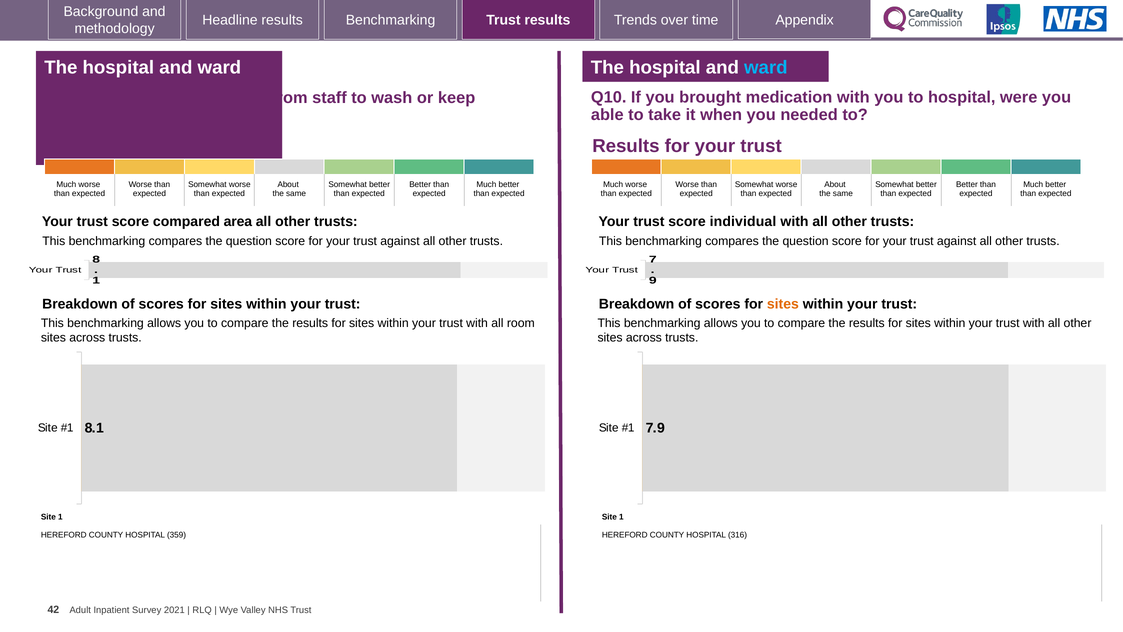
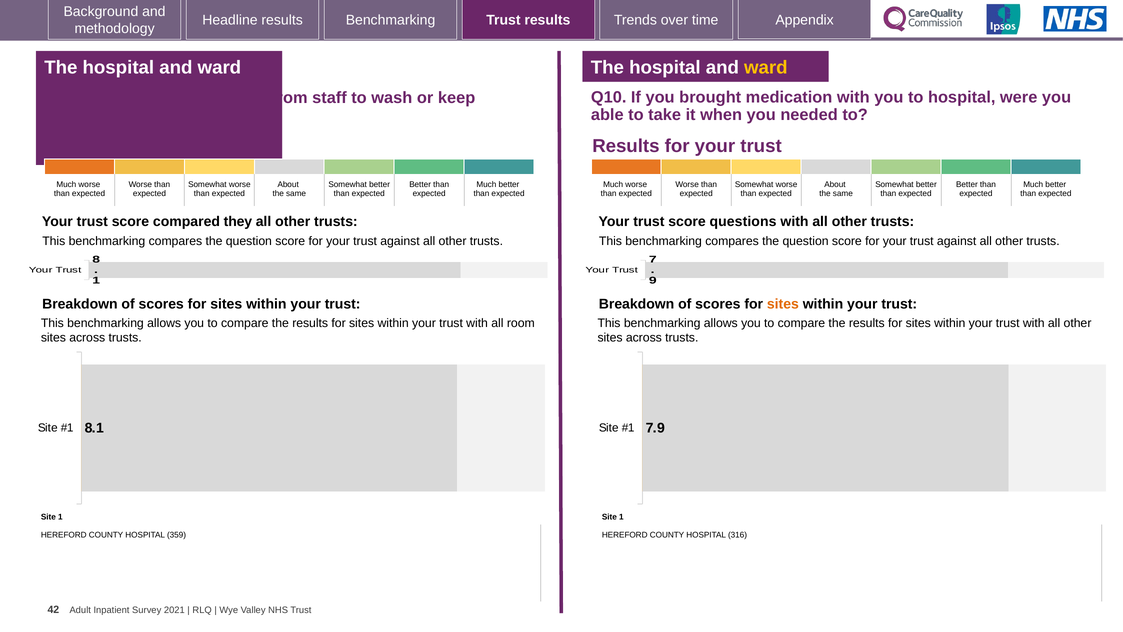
ward colour: light blue -> yellow (766, 68)
area: area -> they (238, 221)
individual: individual -> questions (743, 221)
